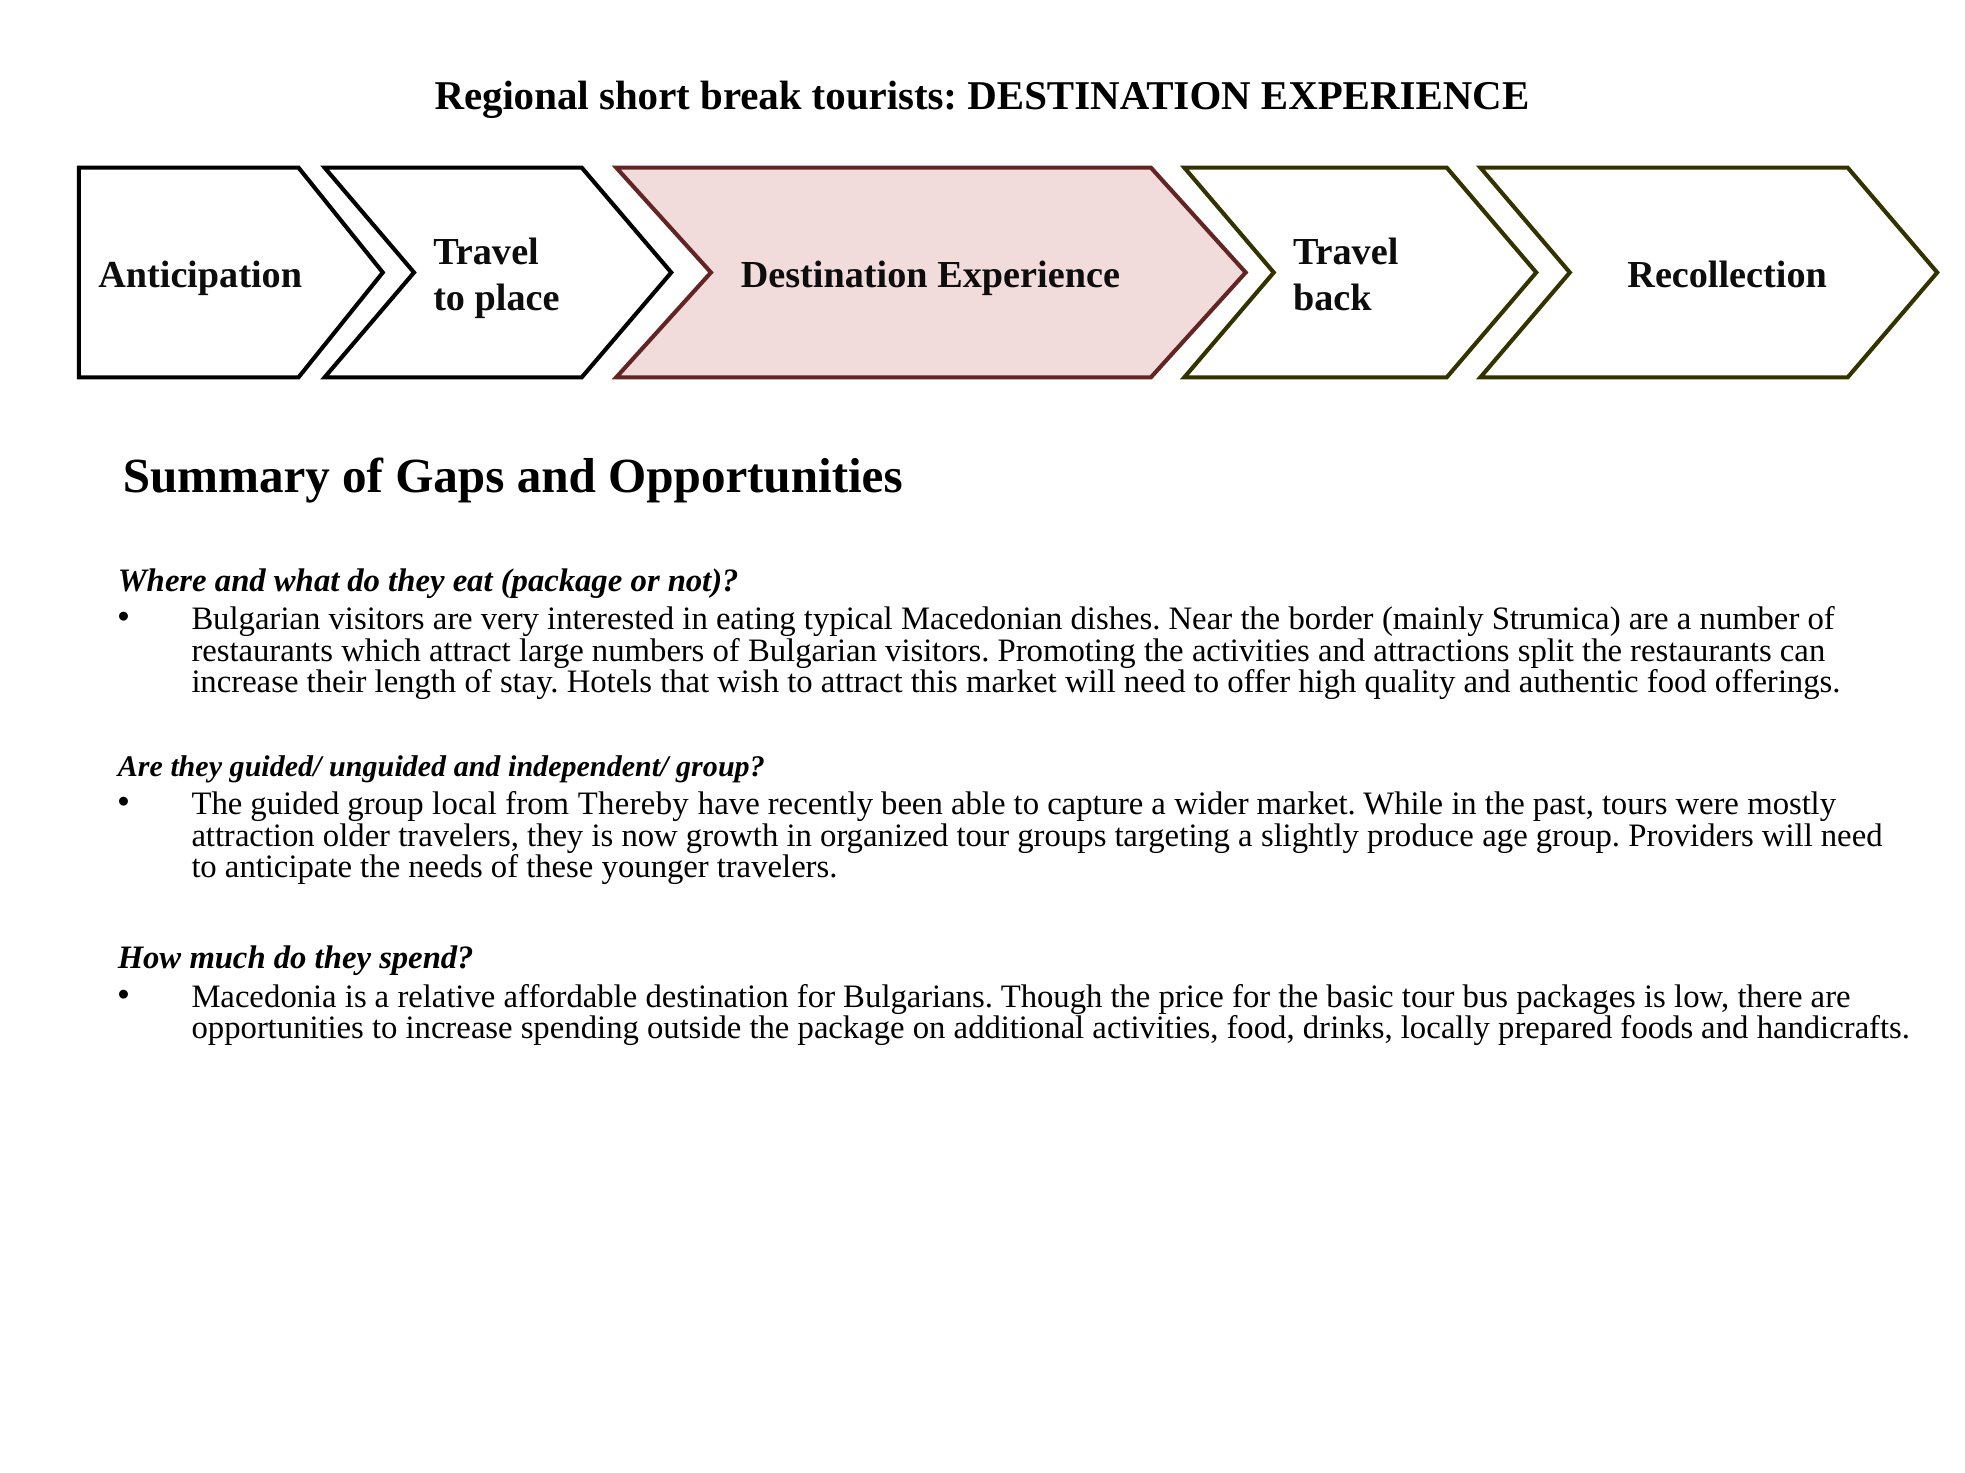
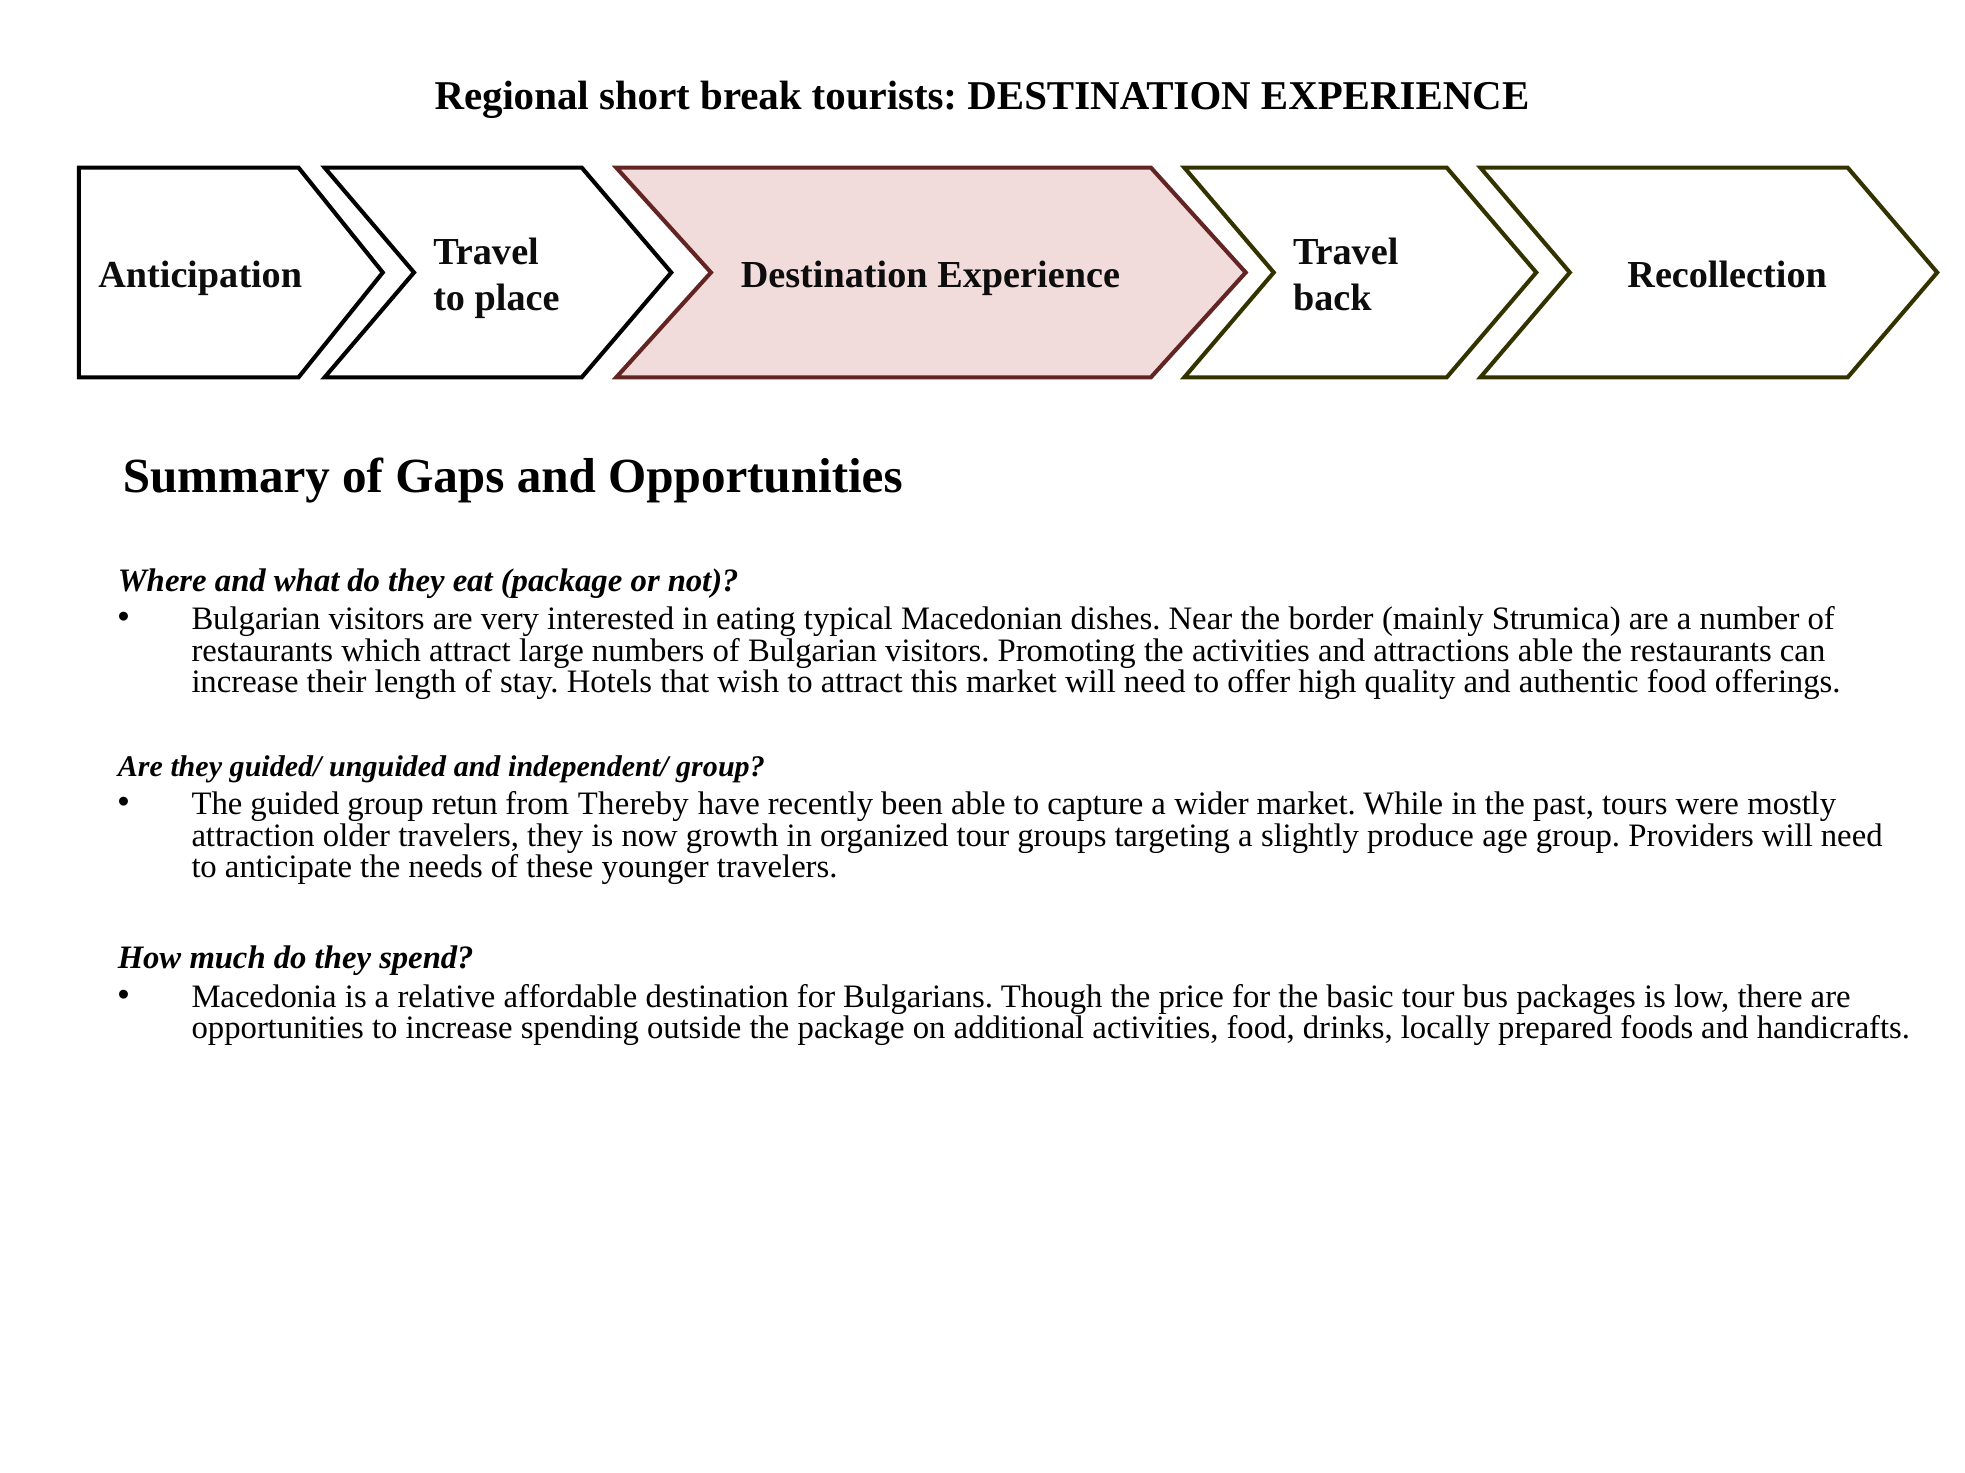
attractions split: split -> able (1546, 651)
local: local -> retun (465, 804)
